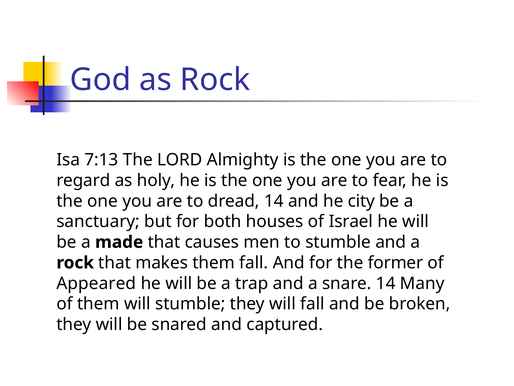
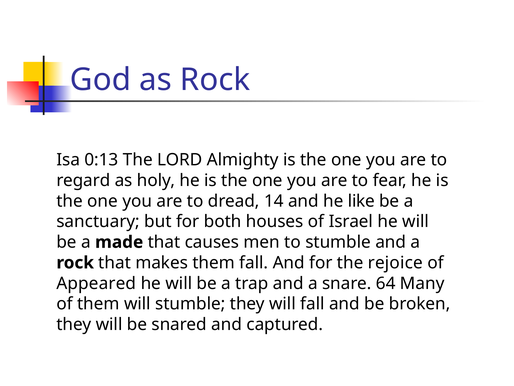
7:13: 7:13 -> 0:13 (101, 160)
city: city -> like (361, 201)
former: former -> rejoice (395, 262)
snare 14: 14 -> 64 (386, 283)
